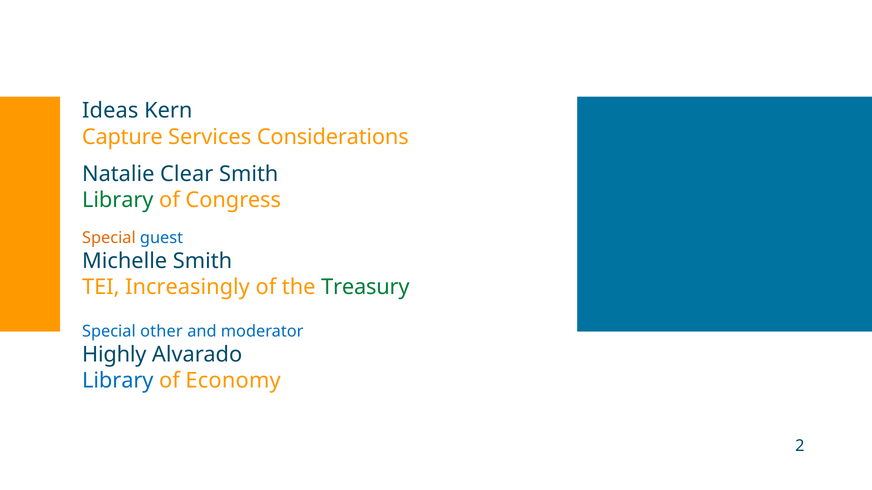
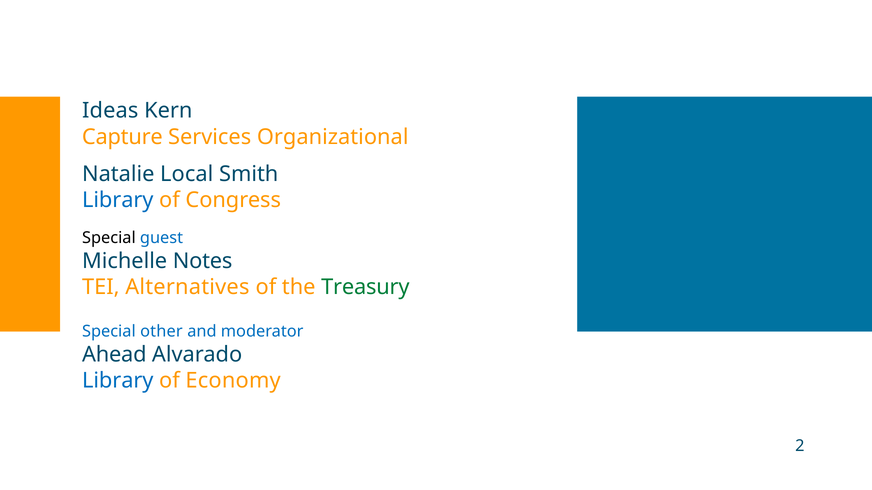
Considerations: Considerations -> Organizational (333, 137)
Clear: Clear -> Local (187, 174)
Library colour: green -> blue (118, 200)
Special colour: orange -> black (109, 238)
Michelle Smith: Smith -> Notes (203, 261)
Increasingly: Increasingly -> Alternatives (187, 287)
Highly: Highly -> Ahead (114, 355)
